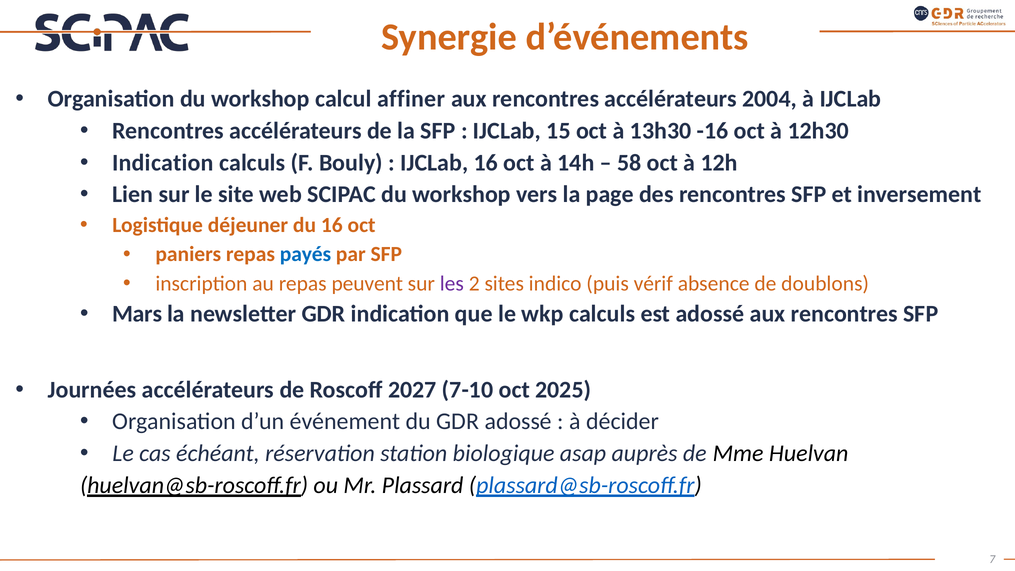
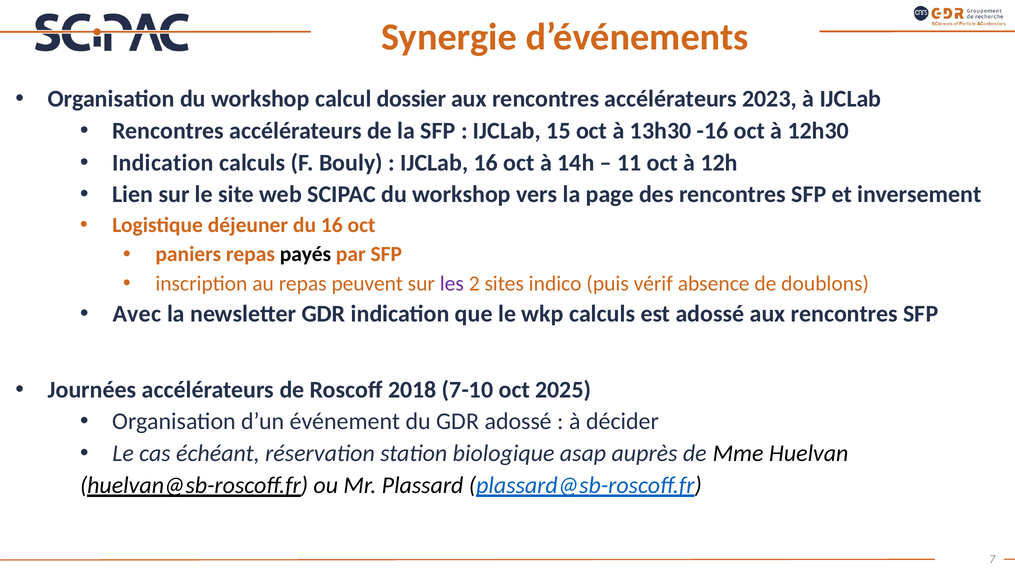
affiner: affiner -> dossier (411, 99)
2004: 2004 -> 2023 (769, 99)
58: 58 -> 11 (629, 163)
payés colour: blue -> black (305, 254)
Mars: Mars -> Avec (137, 314)
2027: 2027 -> 2018 (412, 390)
